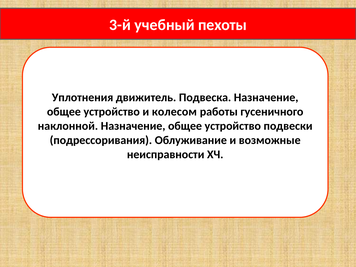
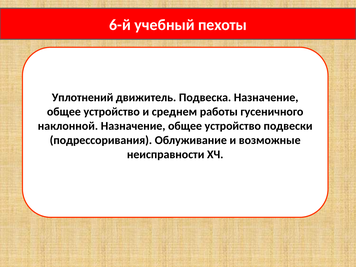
3-й: 3-й -> 6-й (120, 25)
Уплотнения: Уплотнения -> Уплотнений (83, 98)
колесом: колесом -> среднем (174, 112)
